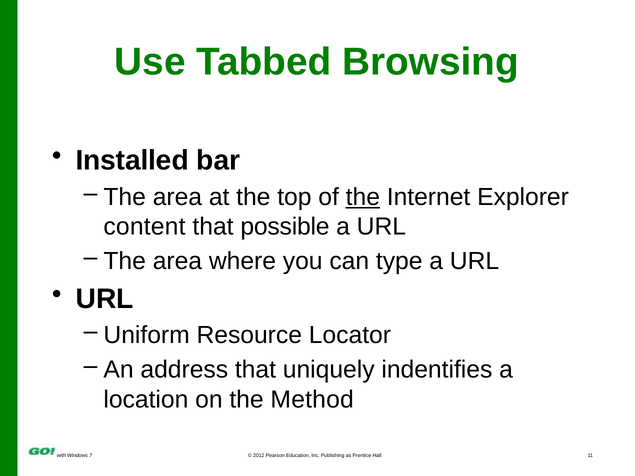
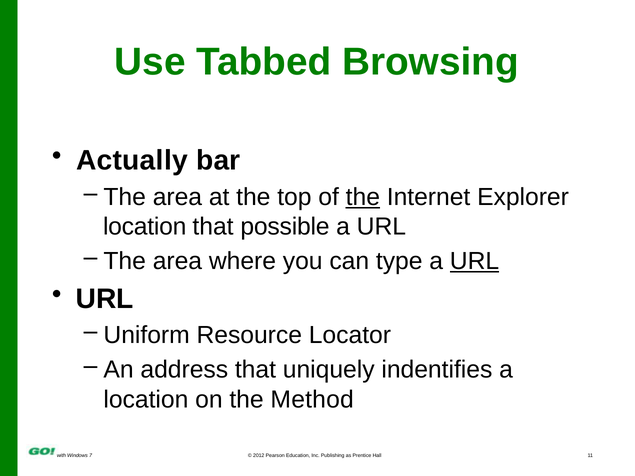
Installed: Installed -> Actually (132, 161)
content: content -> location (145, 227)
URL underline: none -> present (475, 261)
